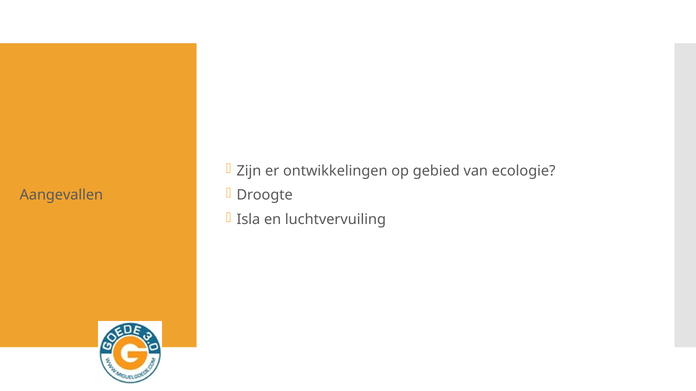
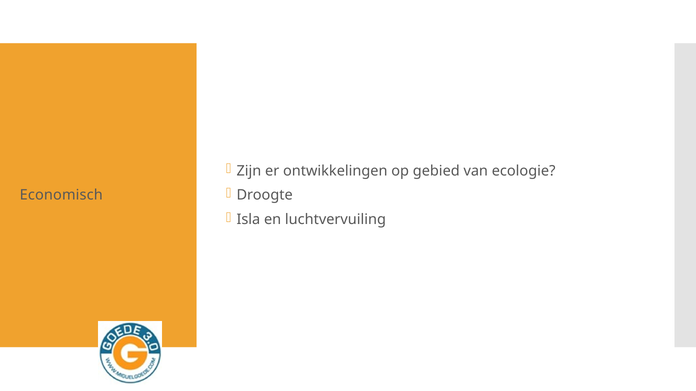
Aangevallen: Aangevallen -> Economisch (61, 195)
